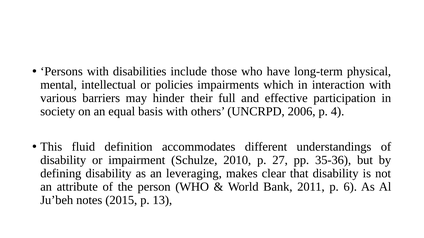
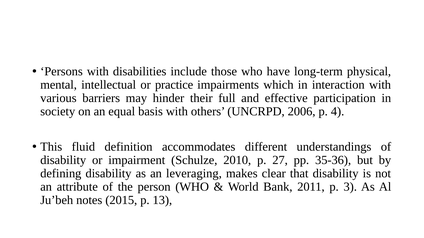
policies: policies -> practice (174, 85)
6: 6 -> 3 (350, 187)
